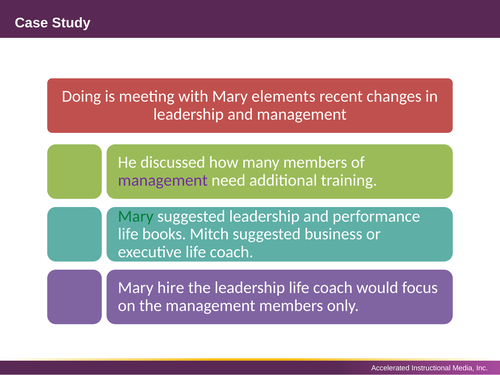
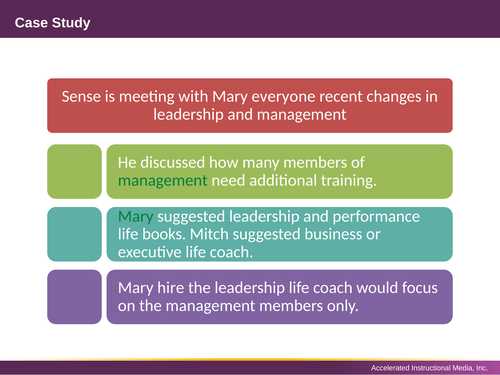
Doing: Doing -> Sense (81, 96)
elements: elements -> everyone (284, 96)
management colour: purple -> green (163, 180)
